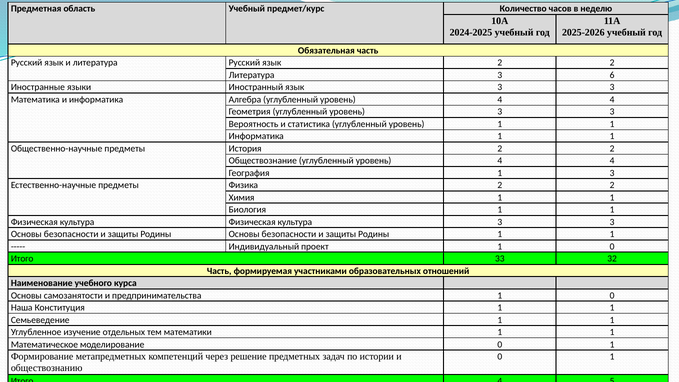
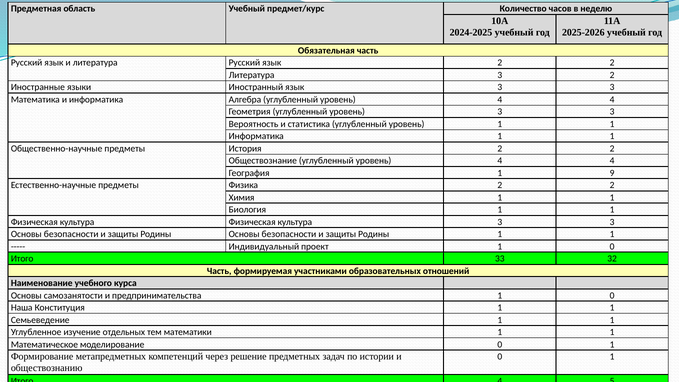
3 6: 6 -> 2 (612, 75)
1 3: 3 -> 9 (612, 173)
